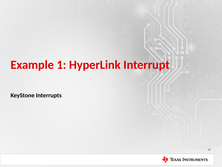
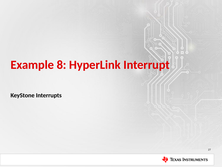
1: 1 -> 8 (62, 65)
